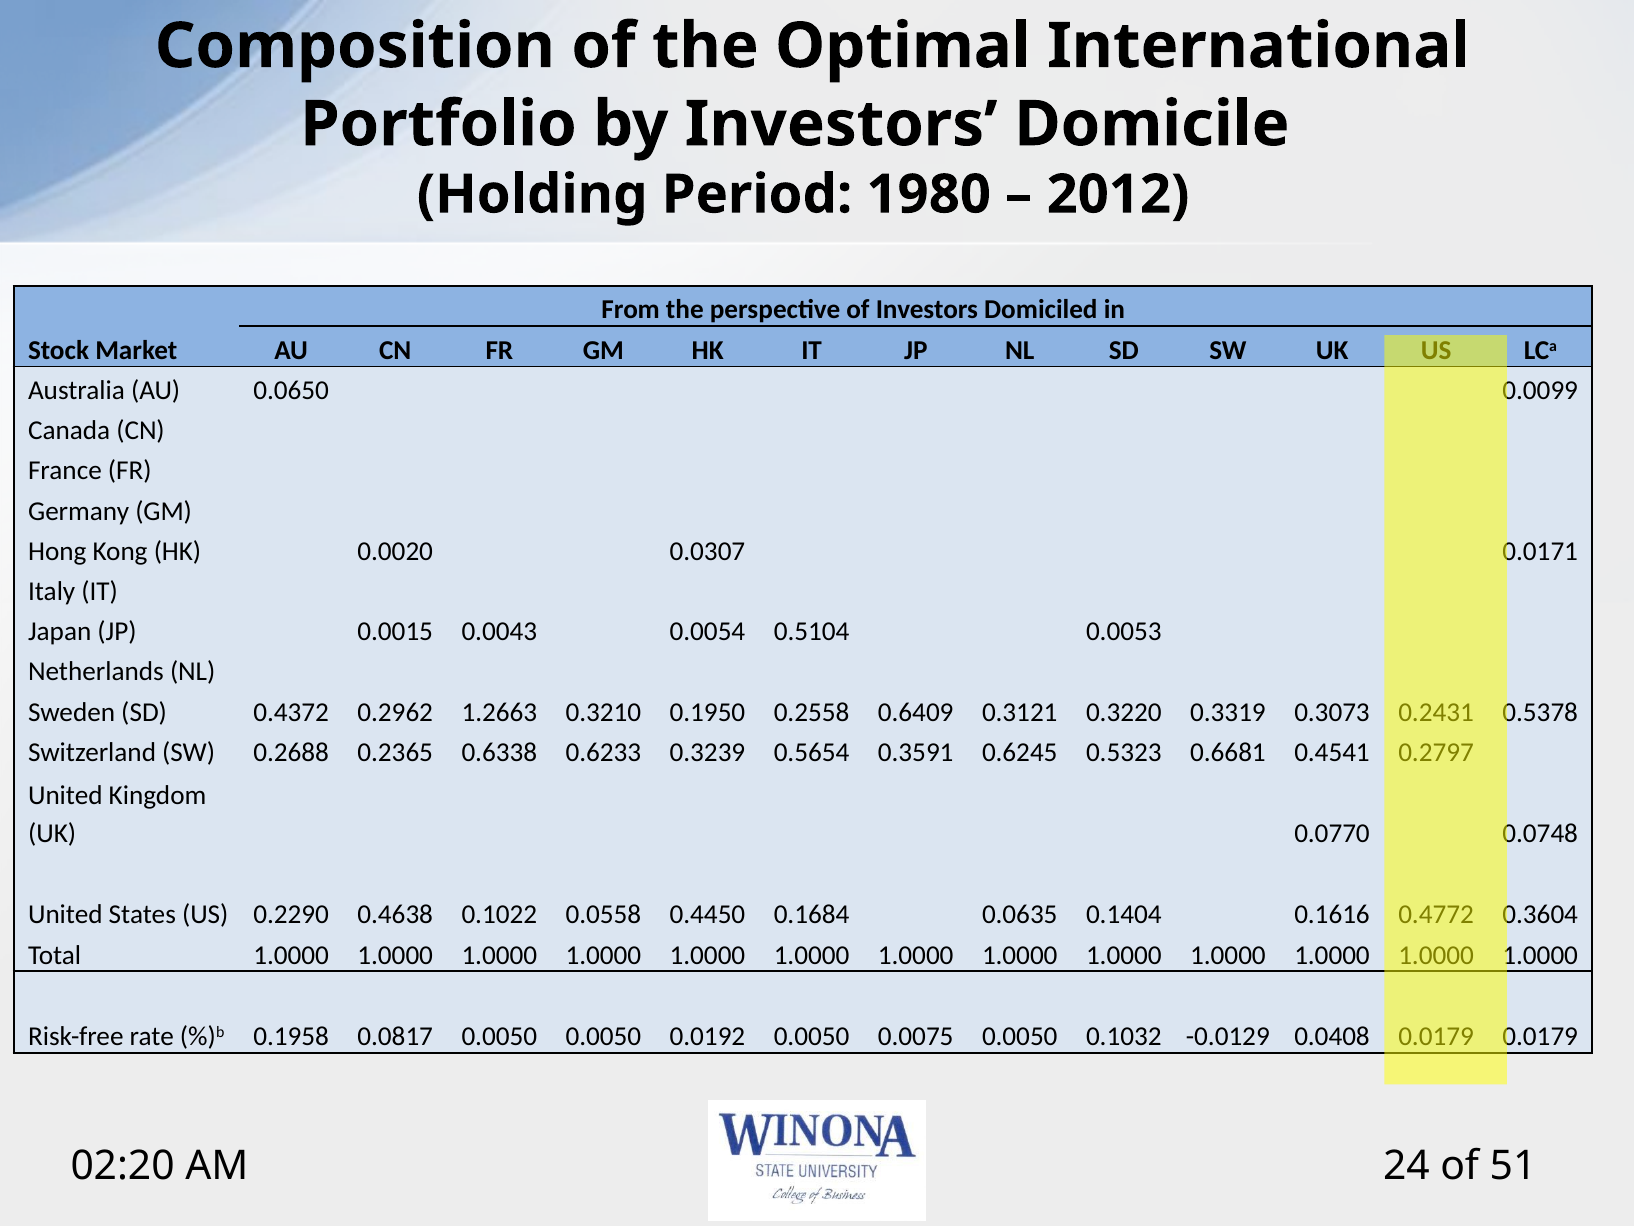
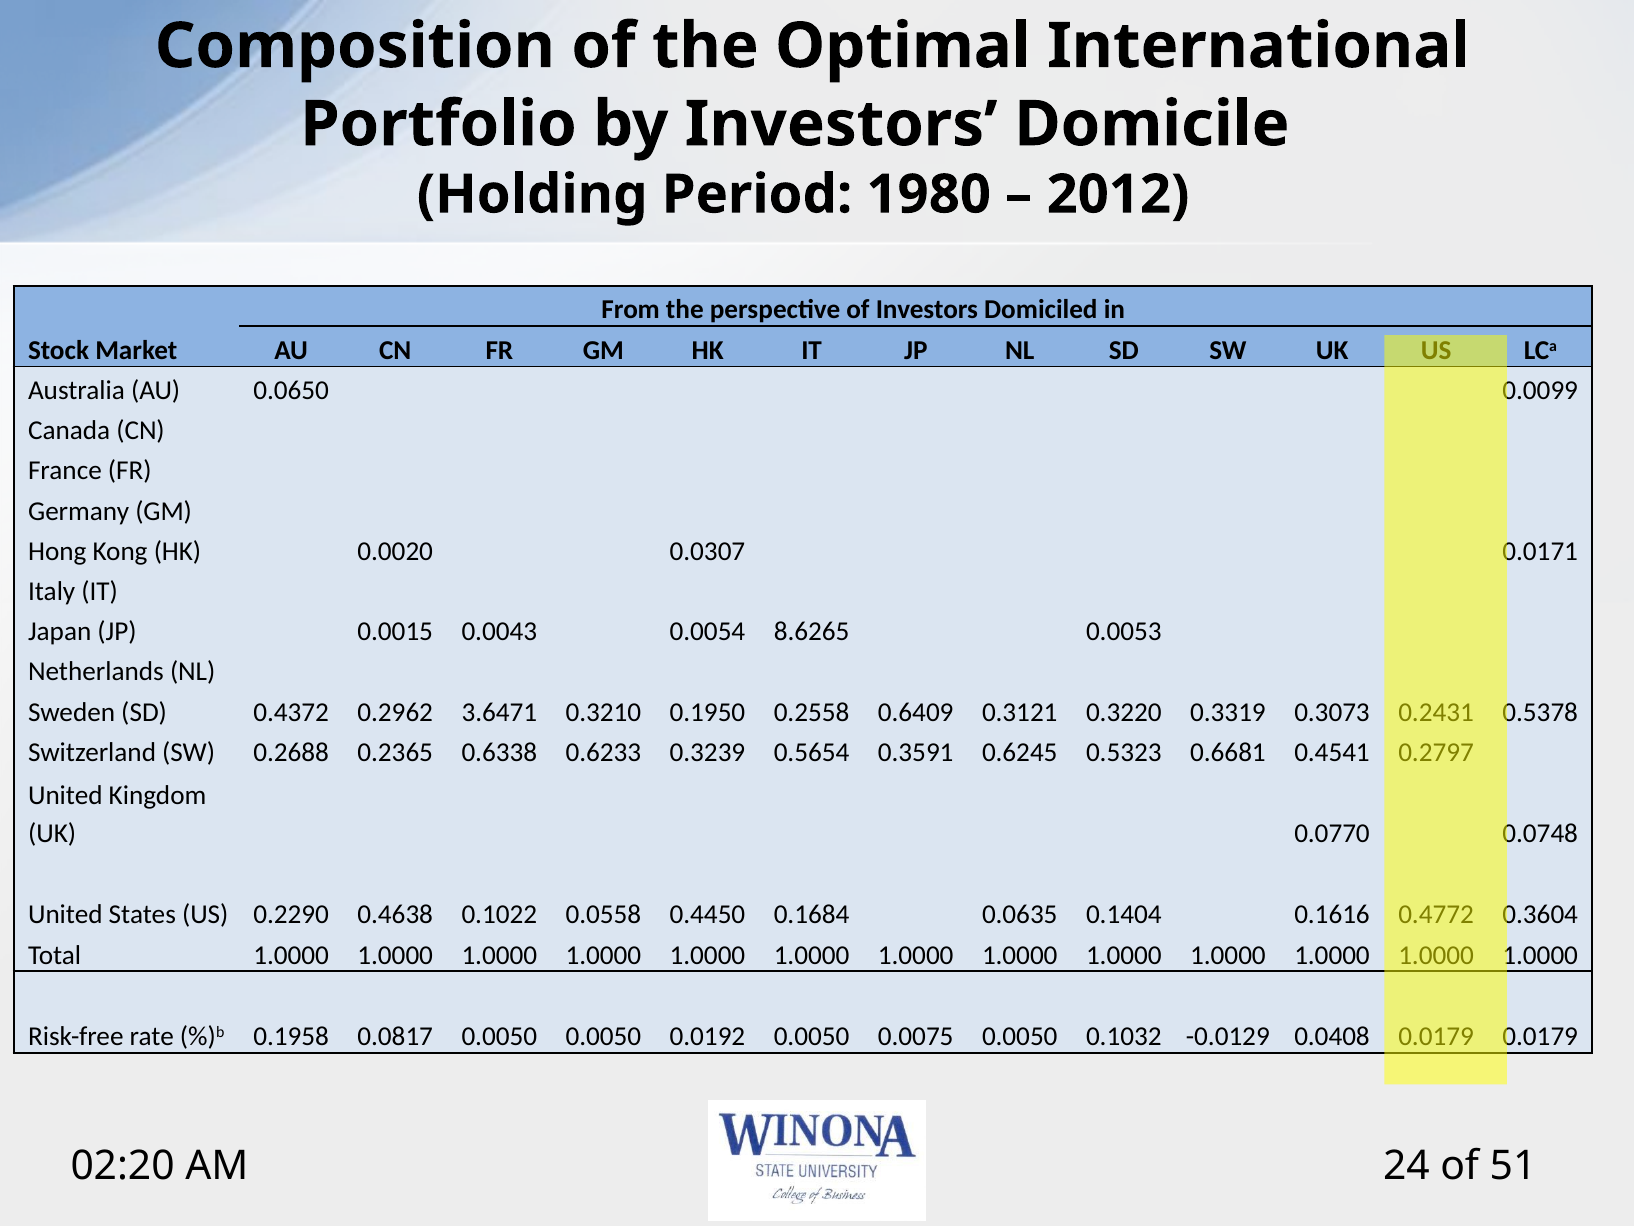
0.5104: 0.5104 -> 8.6265 (812, 631)
1.2663: 1.2663 -> 3.6471 (499, 712)
